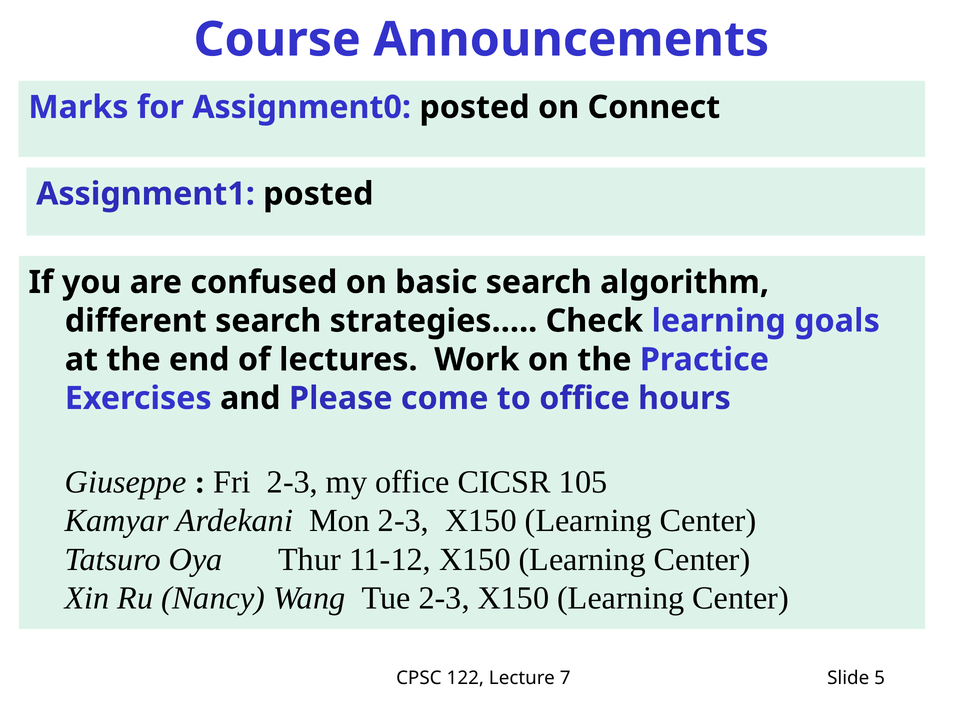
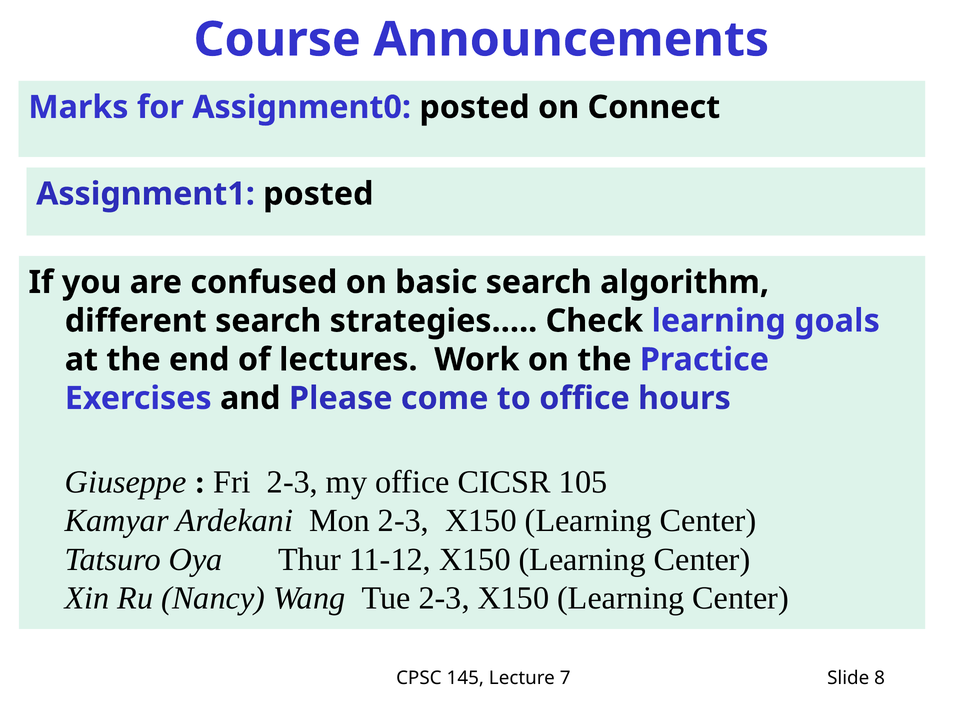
122: 122 -> 145 (465, 678)
5: 5 -> 8 (880, 678)
